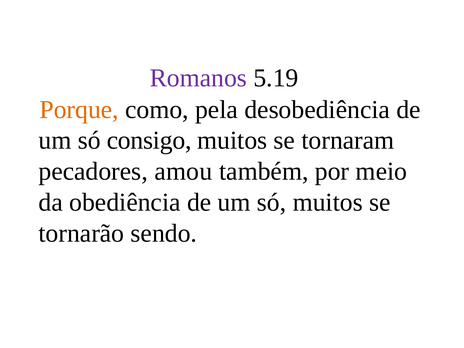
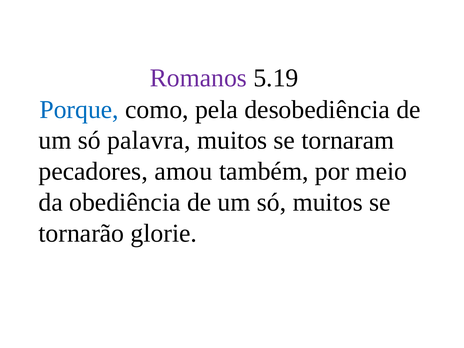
Porque colour: orange -> blue (79, 110)
consigo: consigo -> palavra (149, 140)
sendo: sendo -> glorie (164, 233)
